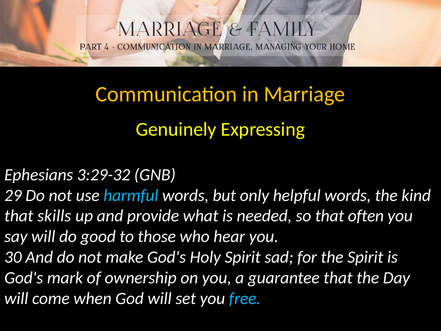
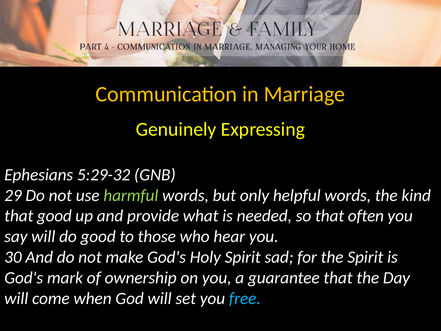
3:29-32: 3:29-32 -> 5:29-32 (104, 175)
harmful colour: light blue -> light green (131, 195)
that skills: skills -> good (54, 216)
